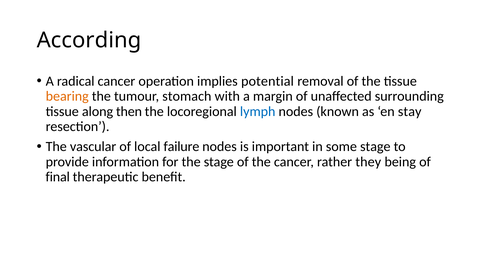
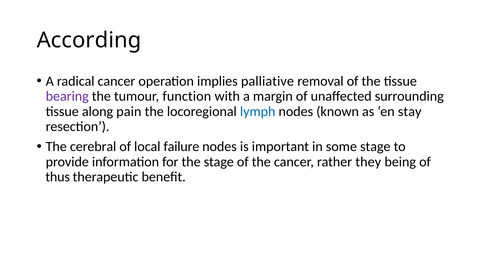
potential: potential -> palliative (267, 81)
bearing colour: orange -> purple (67, 96)
stomach: stomach -> function (187, 96)
then: then -> pain (129, 112)
vascular: vascular -> cerebral (93, 147)
final: final -> thus (58, 177)
